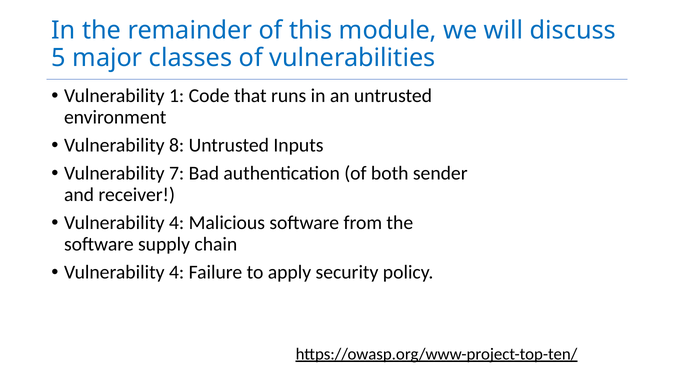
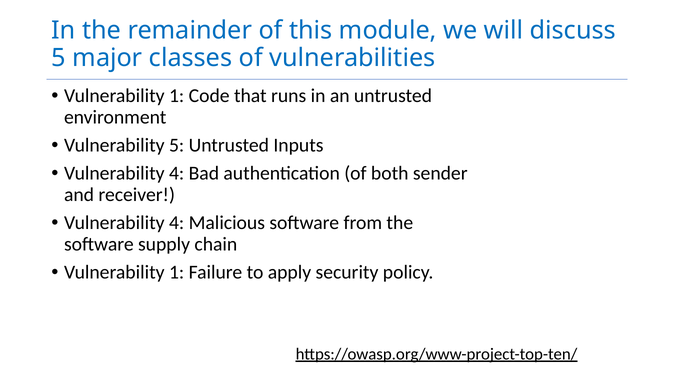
Vulnerability 8: 8 -> 5 (177, 145)
7: 7 -> 4 (177, 174)
4: 4 -> 1 (177, 272)
